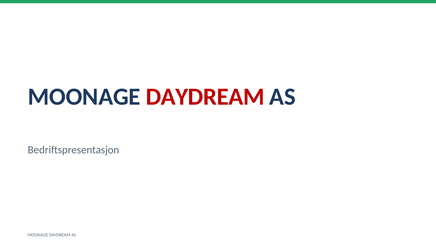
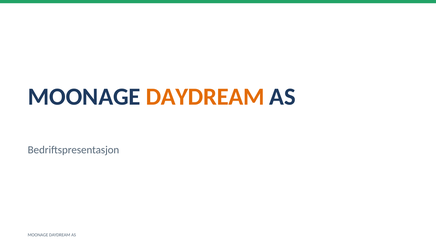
DAYDREAM colour: red -> orange (205, 97)
